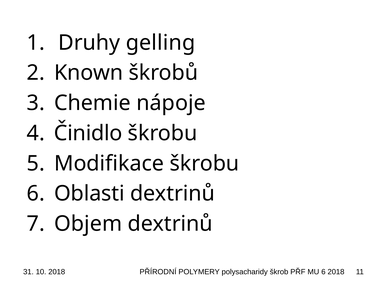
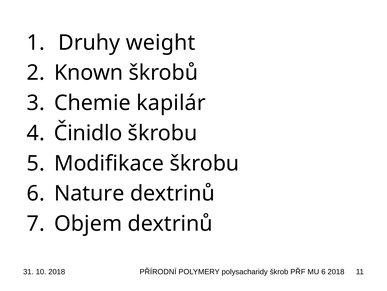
gelling: gelling -> weight (161, 43)
nápoje: nápoje -> kapilár (171, 103)
Oblasti: Oblasti -> Nature (89, 193)
